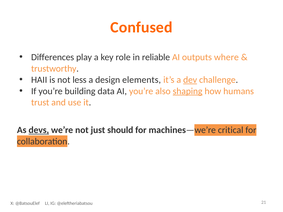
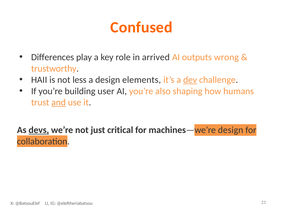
reliable: reliable -> arrived (156, 57)
where: where -> wrong (226, 57)
data: data -> user (106, 91)
shaping underline: present -> none (188, 91)
and underline: none -> present (59, 103)
should: should -> critical (120, 130)
machines—we’re critical: critical -> design (231, 130)
